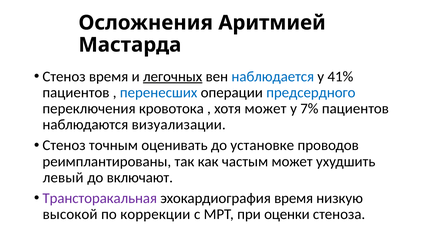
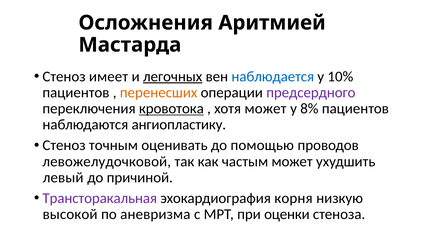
Стеноз время: время -> имеет (109, 77)
41%: 41% -> 10% (340, 77)
перенесших colour: blue -> orange (159, 93)
предсердного colour: blue -> purple (311, 93)
кровотока underline: none -> present (171, 109)
7%: 7% -> 8% (309, 109)
визуализации: визуализации -> ангиопластику (179, 125)
установке: установке -> помощью (262, 146)
реимплантированы: реимплантированы -> левожелудочковой (107, 162)
включают: включают -> причиной (140, 178)
эхокардиография время: время -> корня (294, 199)
коррекции: коррекции -> аневризма (155, 215)
